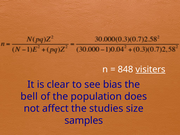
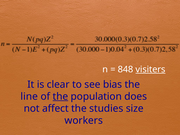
bell: bell -> line (29, 96)
the underline: none -> present (60, 96)
samples: samples -> workers (84, 120)
